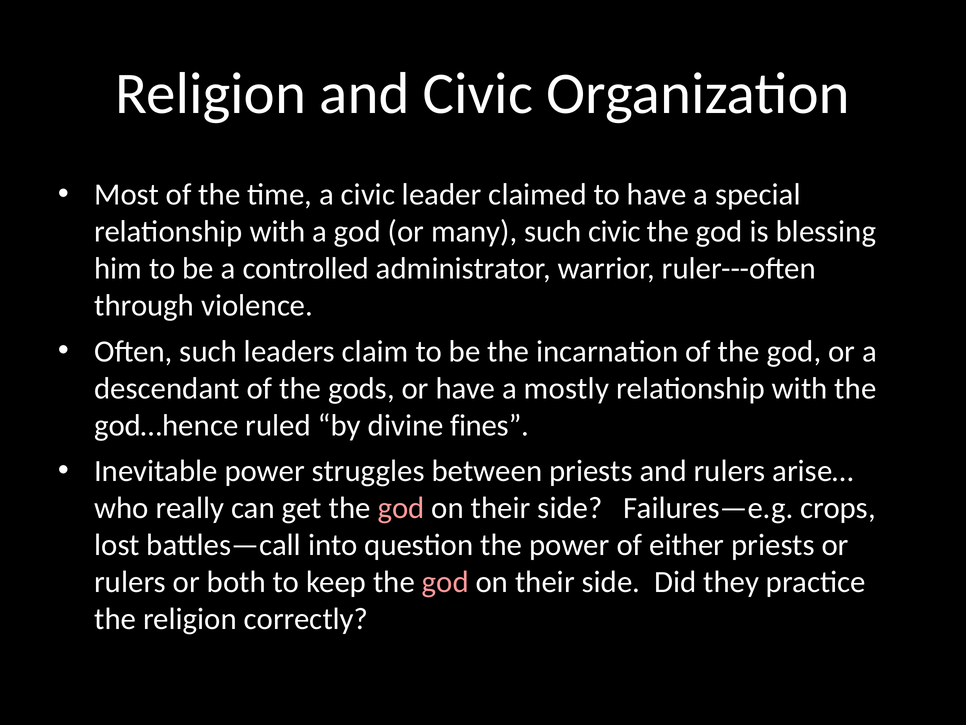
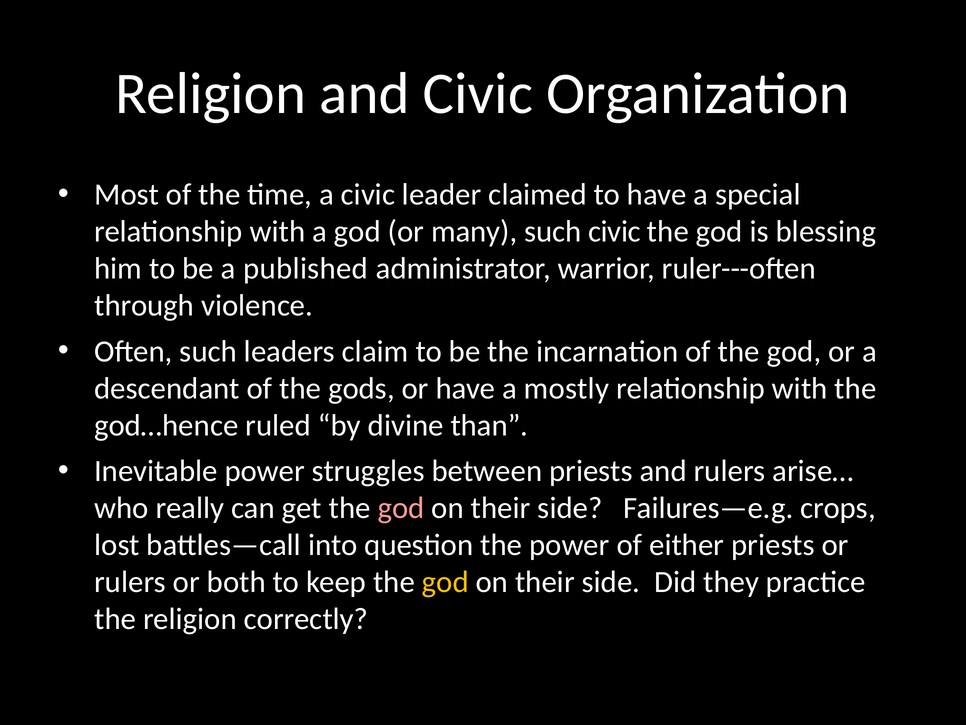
controlled: controlled -> published (306, 269)
fines: fines -> than (489, 425)
god colour: pink -> yellow (445, 582)
